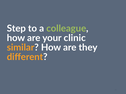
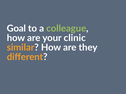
Step: Step -> Goal (16, 29)
